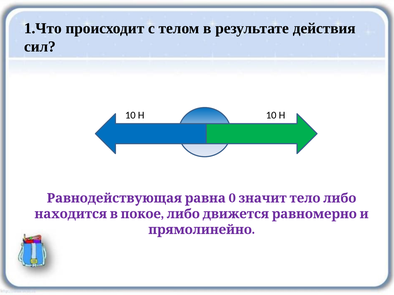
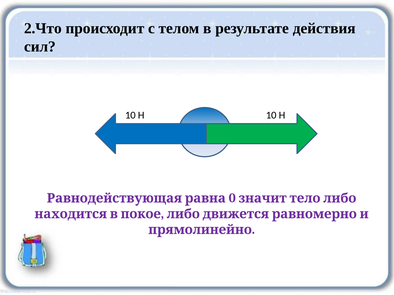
1.Что: 1.Что -> 2.Что (43, 28)
